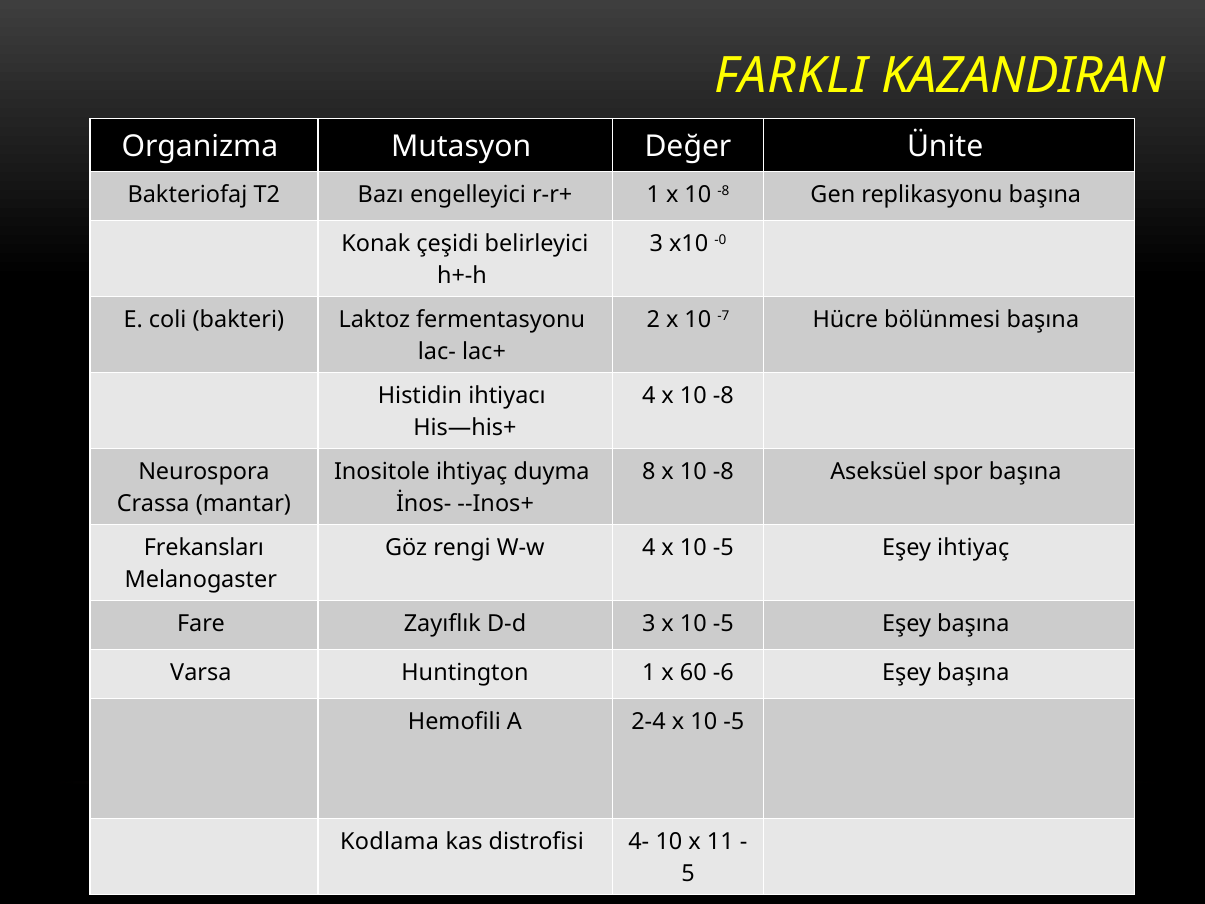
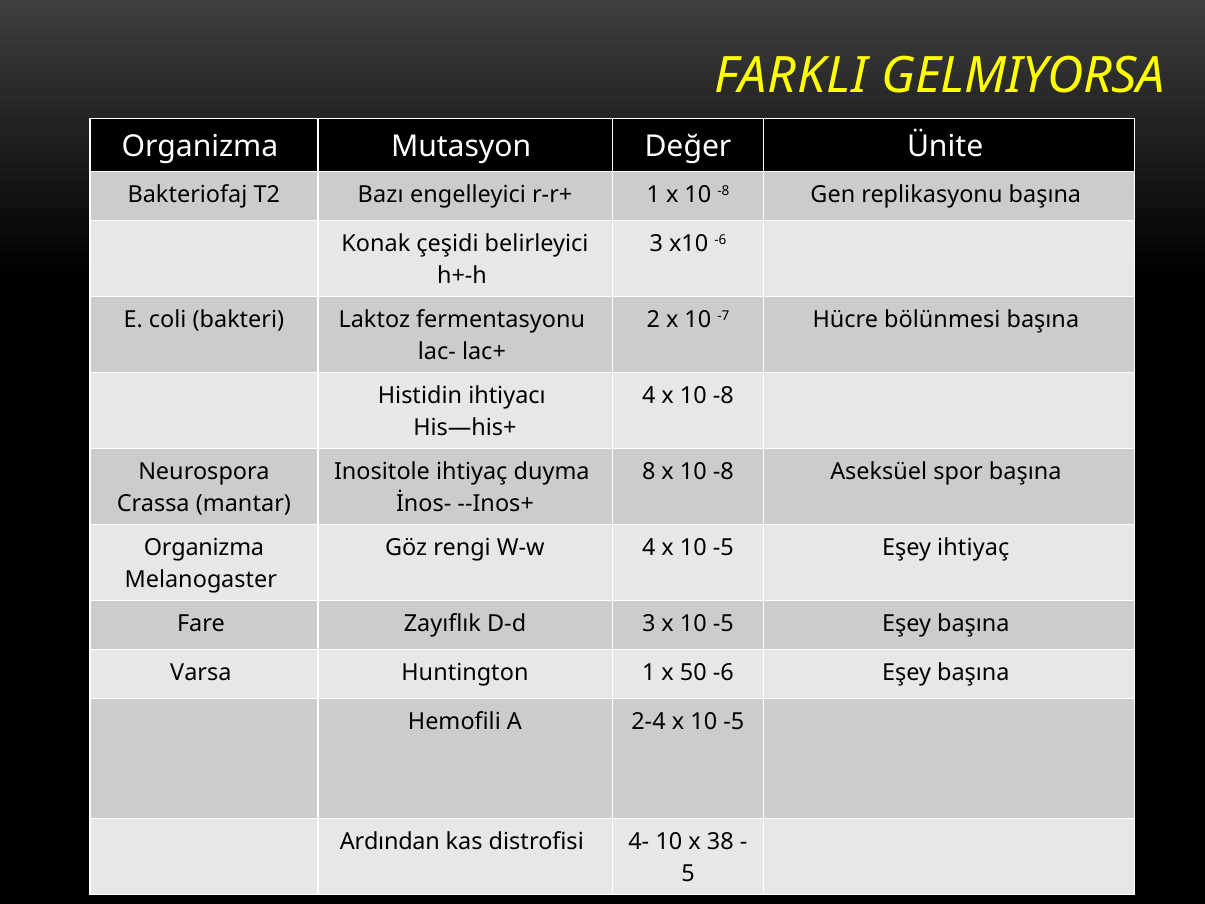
KAZANDIRAN: KAZANDIRAN -> GELMIYORSA (1023, 76)
x10 -0: -0 -> -6 (720, 240)
Frekansları: Frekansları -> Organizma (204, 548)
60: 60 -> 50 (693, 673)
Kodlama: Kodlama -> Ardından (390, 841)
11: 11 -> 38 (720, 841)
